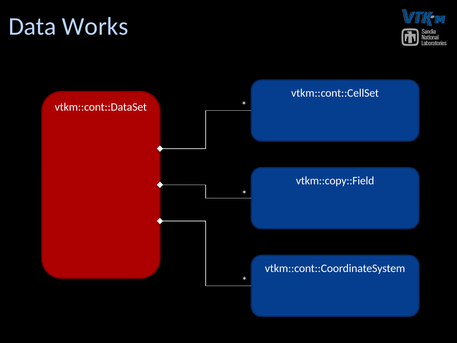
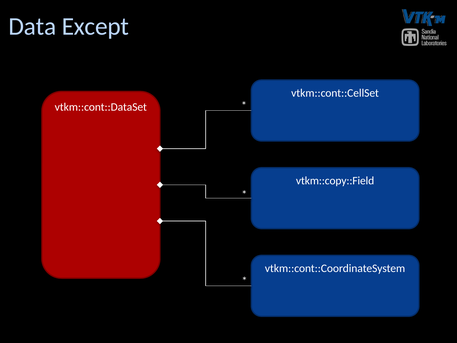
Works: Works -> Except (95, 27)
